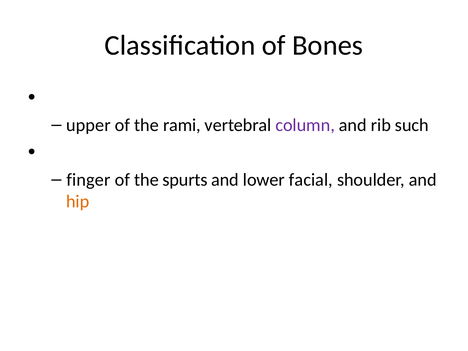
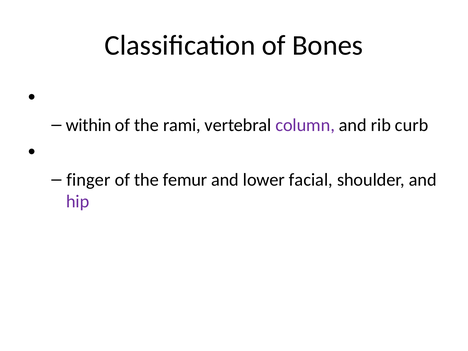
upper: upper -> within (89, 125)
such: such -> curb (412, 125)
spurts: spurts -> femur (185, 180)
hip colour: orange -> purple (78, 202)
